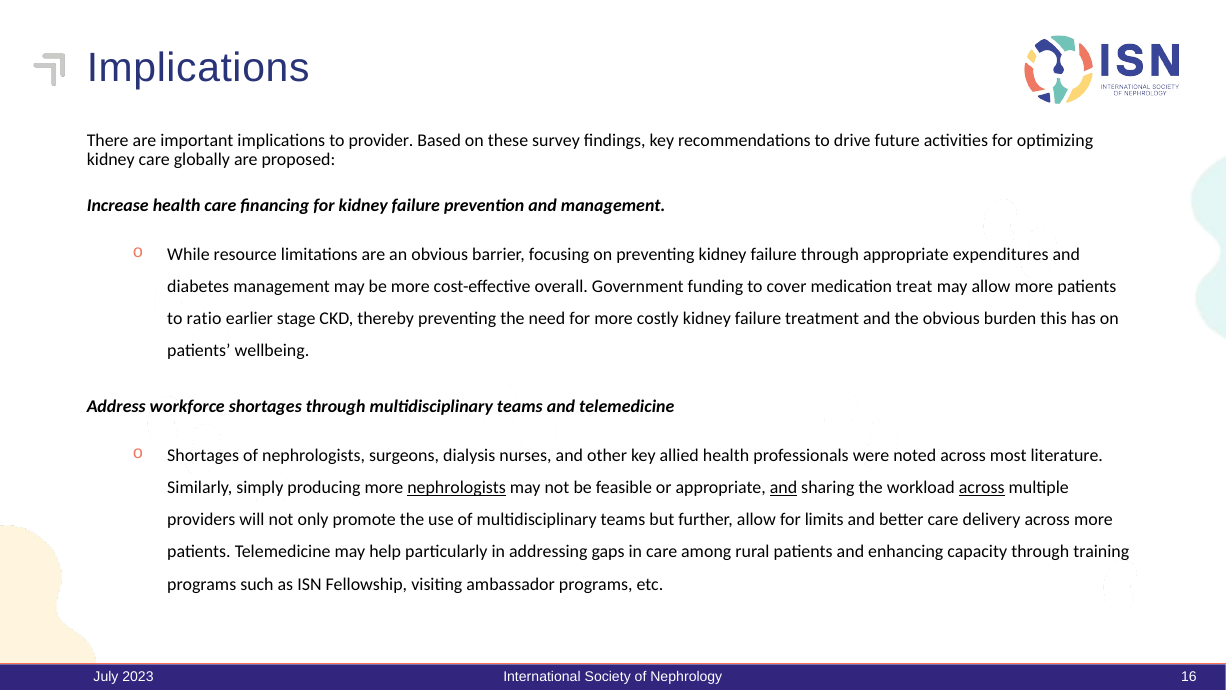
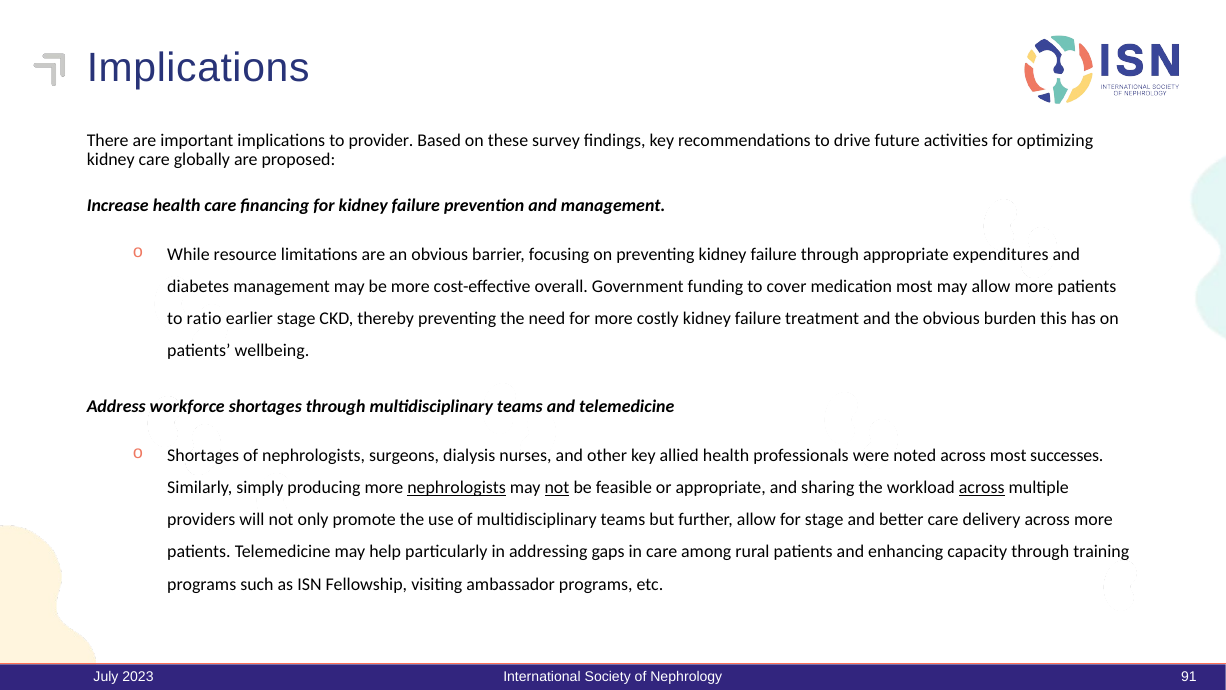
medication treat: treat -> most (914, 286)
literature: literature -> successes (1067, 455)
not underline: none -> present (557, 487)
and underline: present -> none (784, 487)
for limits: limits -> stage (824, 519)
16: 16 -> 91 (1189, 677)
